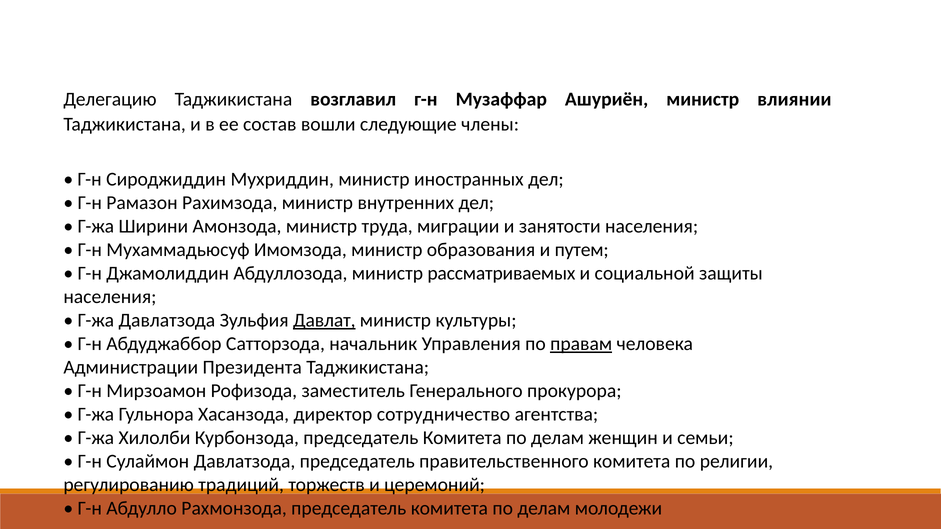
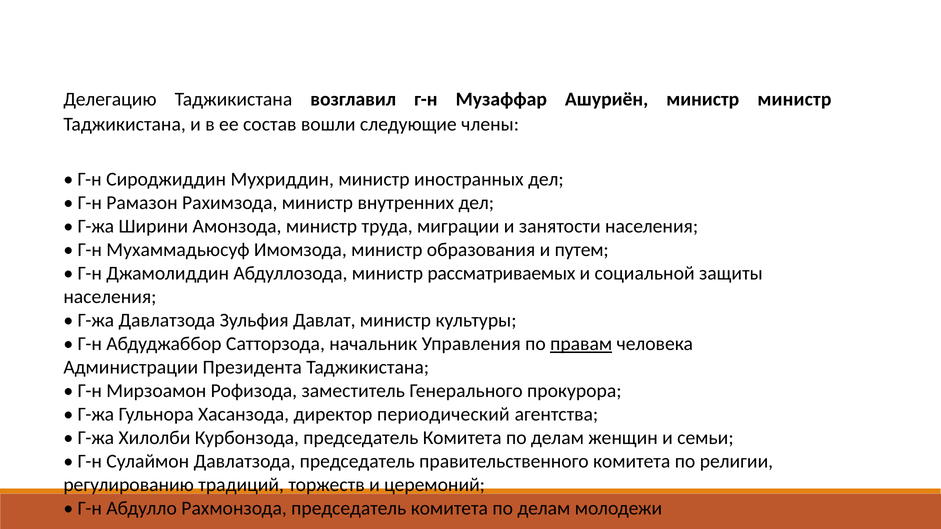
министр влиянии: влиянии -> министр (794, 99)
Давлат underline: present -> none (324, 320)
сотрудничество: сотрудничество -> периодический (443, 415)
